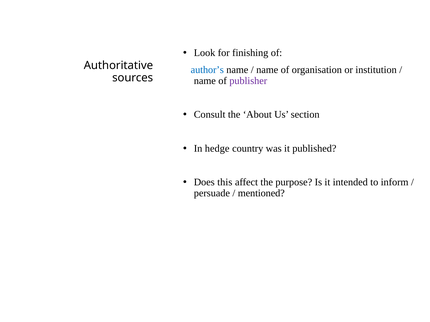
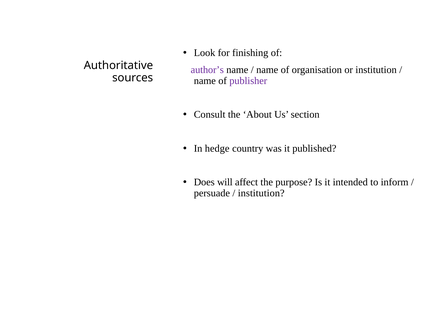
author’s colour: blue -> purple (207, 70)
this: this -> will (225, 183)
mentioned: mentioned -> institution (261, 194)
